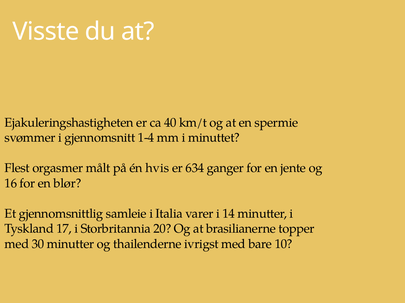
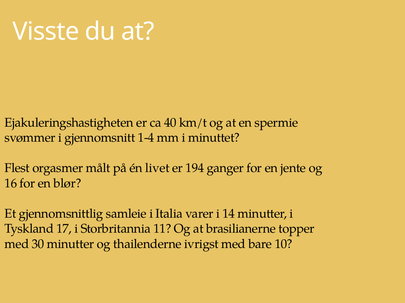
hvis: hvis -> livet (157, 169)
634: 634 -> 194 (195, 169)
20: 20 -> 11 (162, 229)
